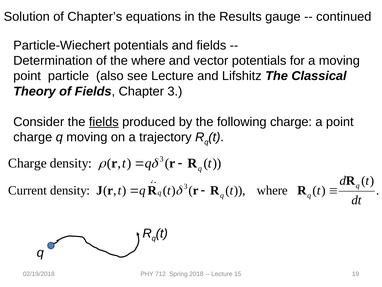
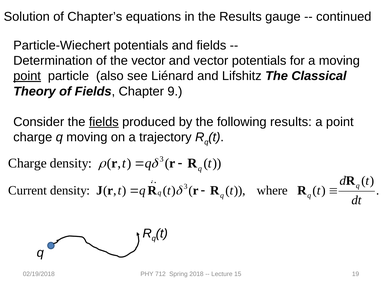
the where: where -> vector (148, 61)
point underline: none -> present (27, 76)
see Lecture: Lecture -> Liénard (172, 76)
Chapter 3: 3 -> 9 (175, 91)
following charge: charge -> results (291, 122)
